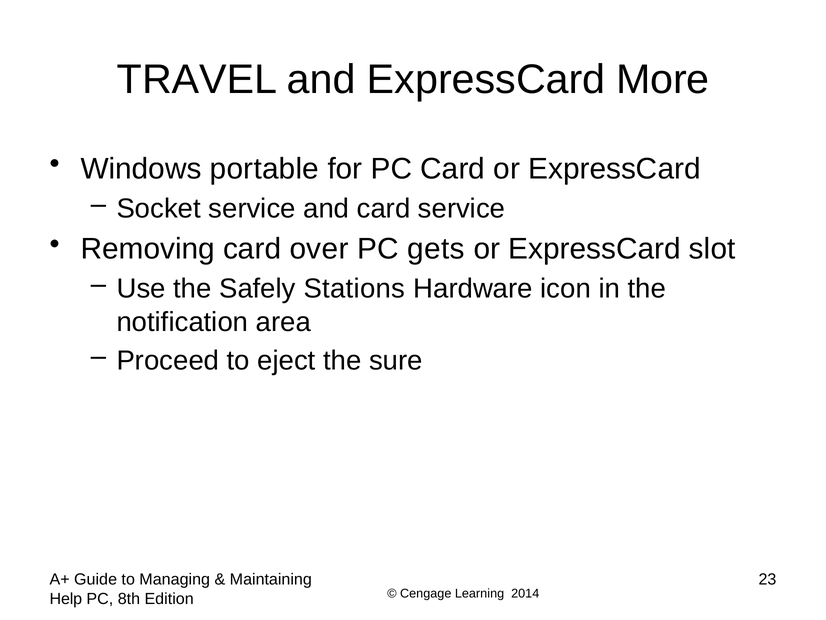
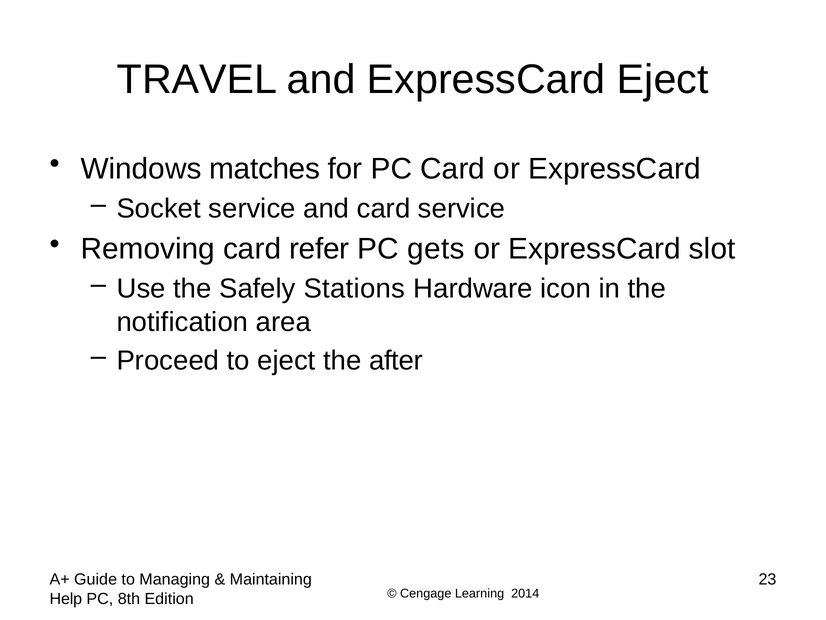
ExpressCard More: More -> Eject (663, 79)
portable: portable -> matches (265, 169)
over: over -> refer (319, 249)
sure: sure -> after (396, 360)
